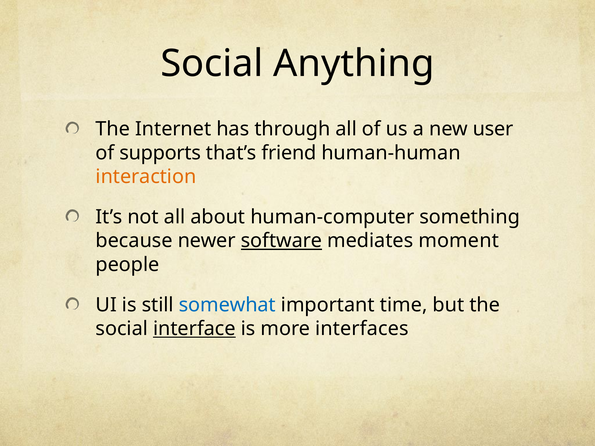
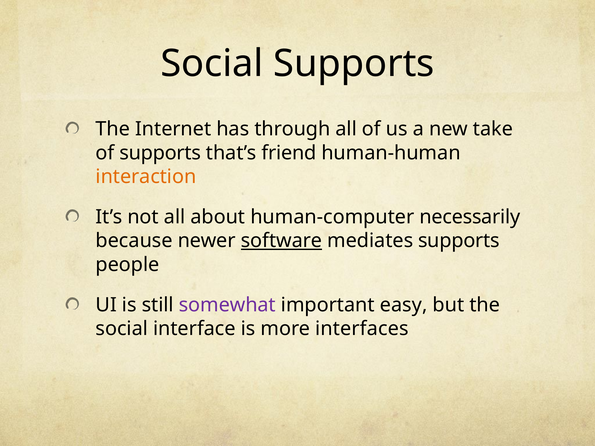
Social Anything: Anything -> Supports (354, 64)
user: user -> take (493, 129)
something: something -> necessarily (470, 217)
mediates moment: moment -> supports (459, 241)
somewhat colour: blue -> purple (227, 305)
time: time -> easy (404, 305)
interface underline: present -> none (194, 329)
